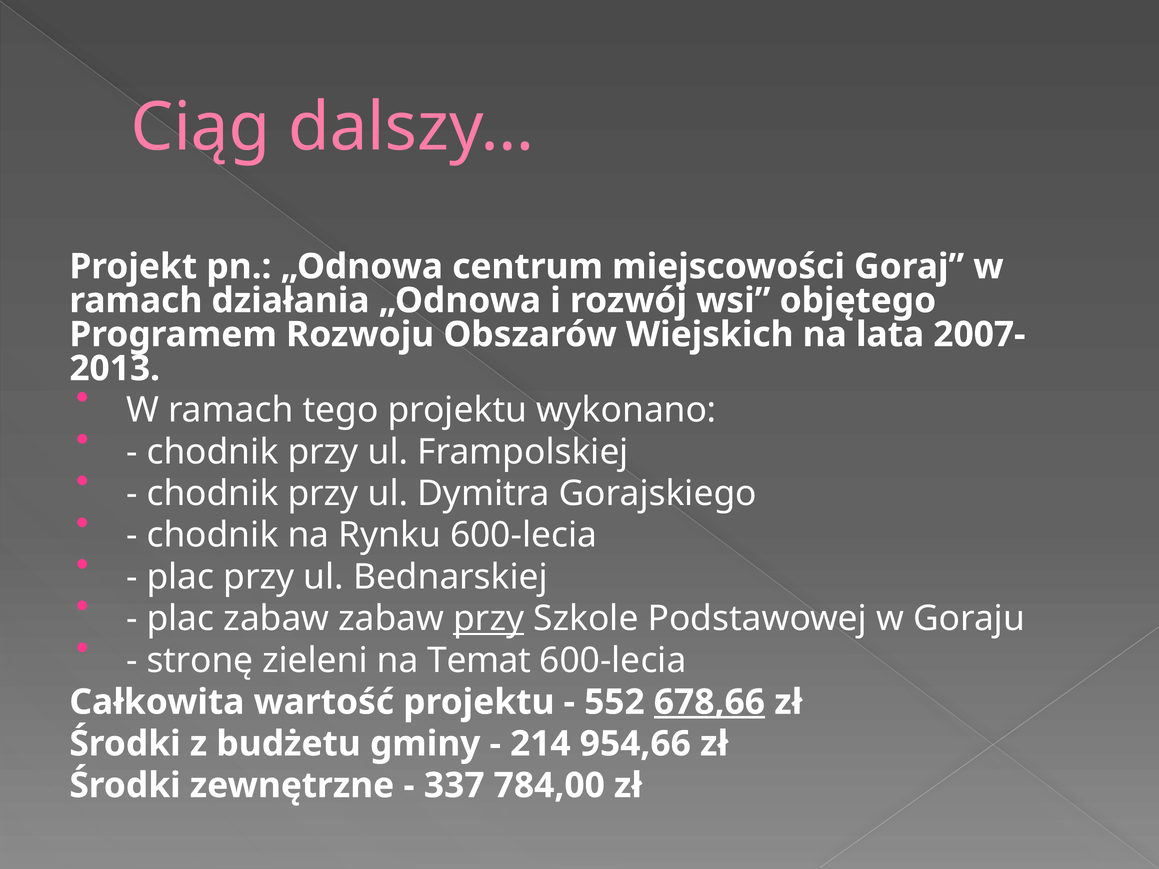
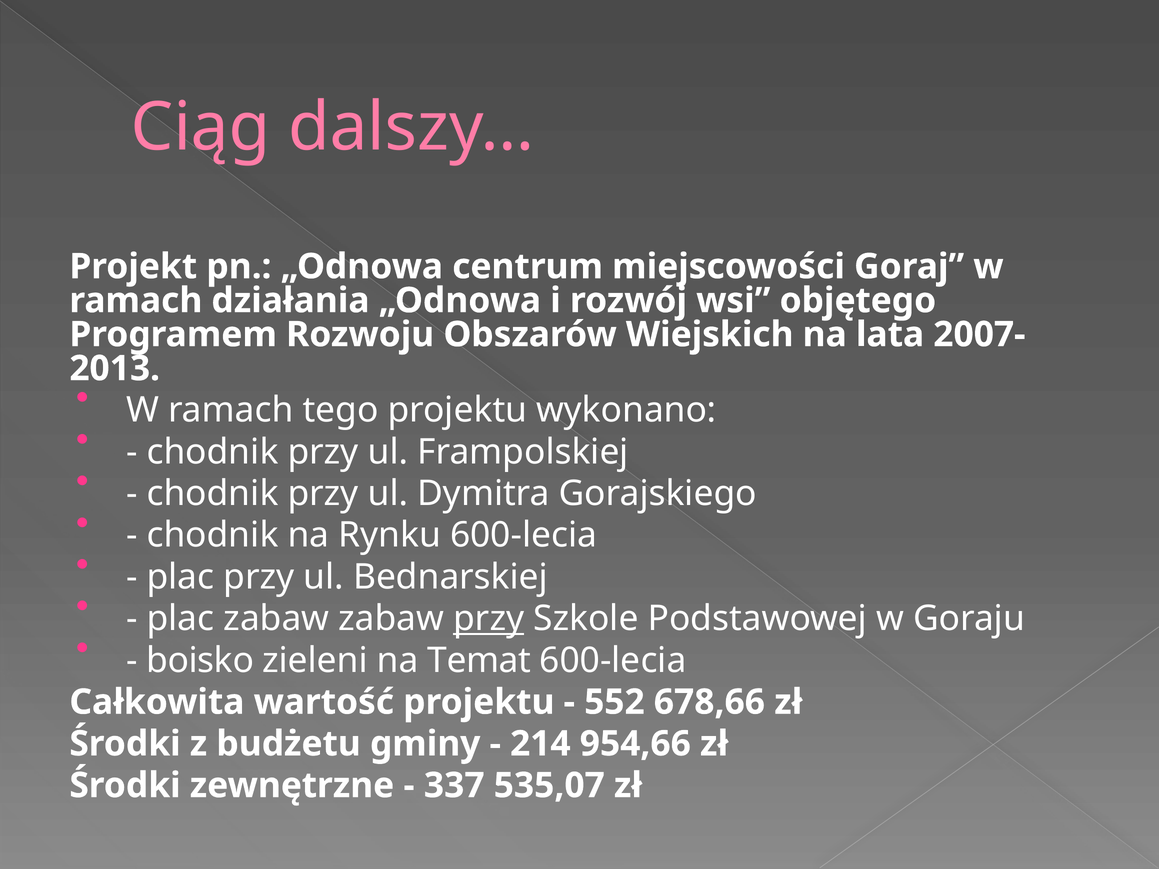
stronę: stronę -> boisko (200, 661)
678,66 underline: present -> none (709, 702)
784,00: 784,00 -> 535,07 (549, 786)
